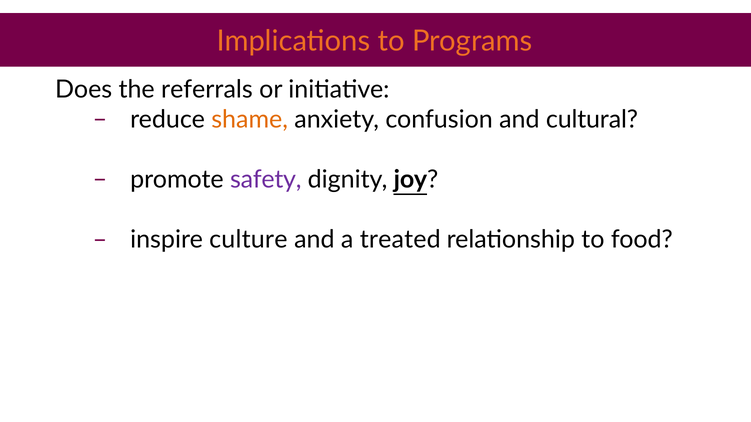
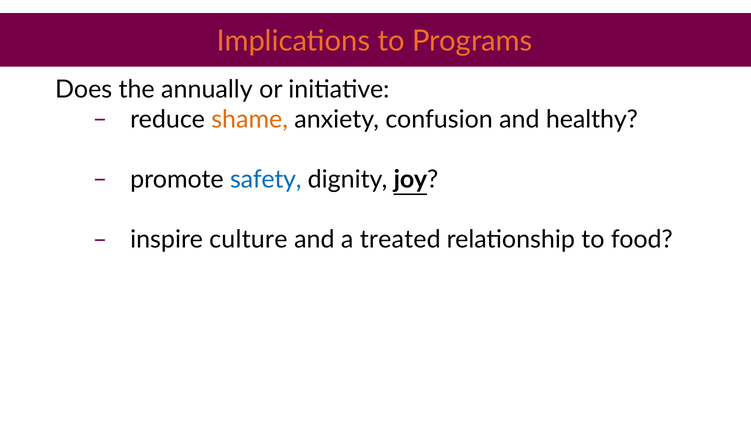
referrals: referrals -> annually (207, 90)
cultural: cultural -> healthy (592, 120)
safety colour: purple -> blue (266, 180)
